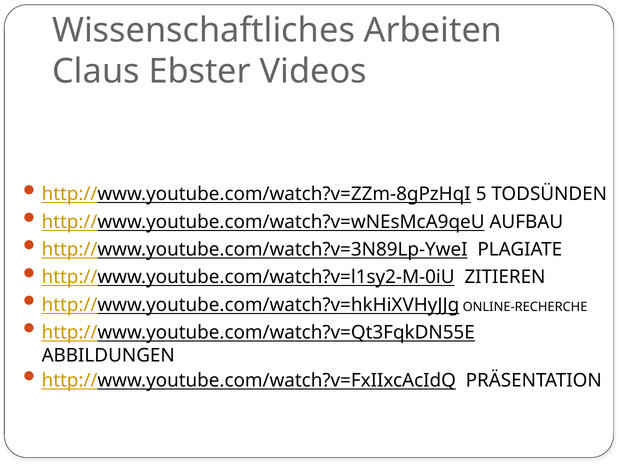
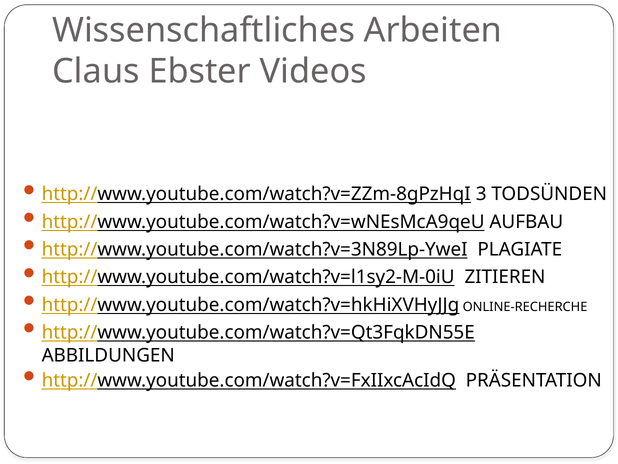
5: 5 -> 3 (481, 194)
